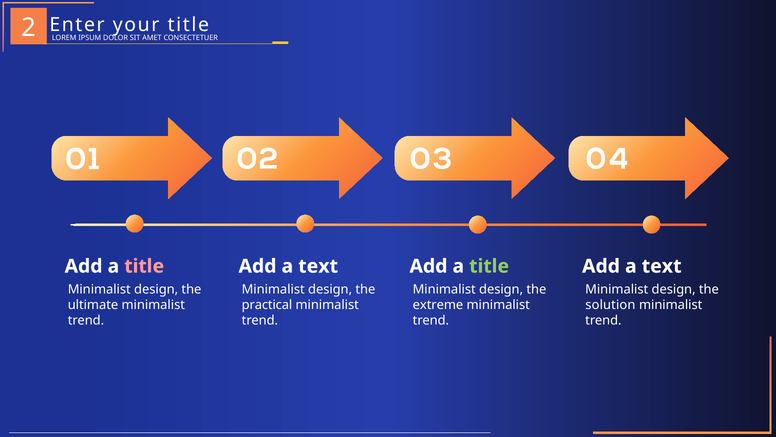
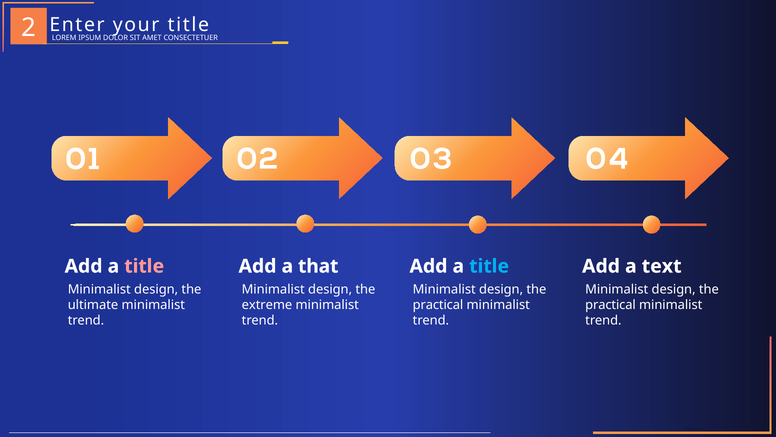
text: text -> that (318, 266)
title colour: light green -> light blue (489, 266)
practical: practical -> extreme (267, 305)
extreme: extreme -> practical (438, 305)
solution: solution -> practical (611, 305)
